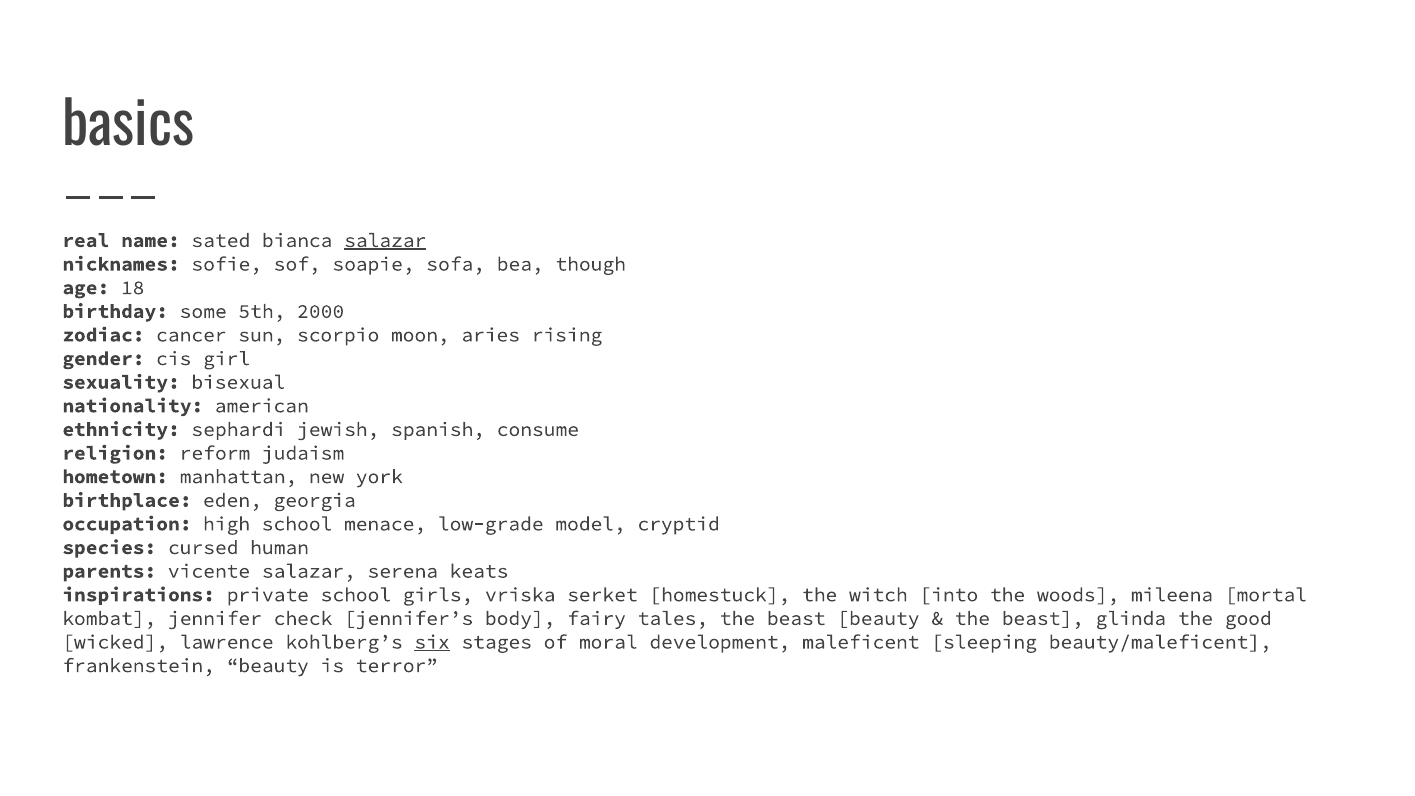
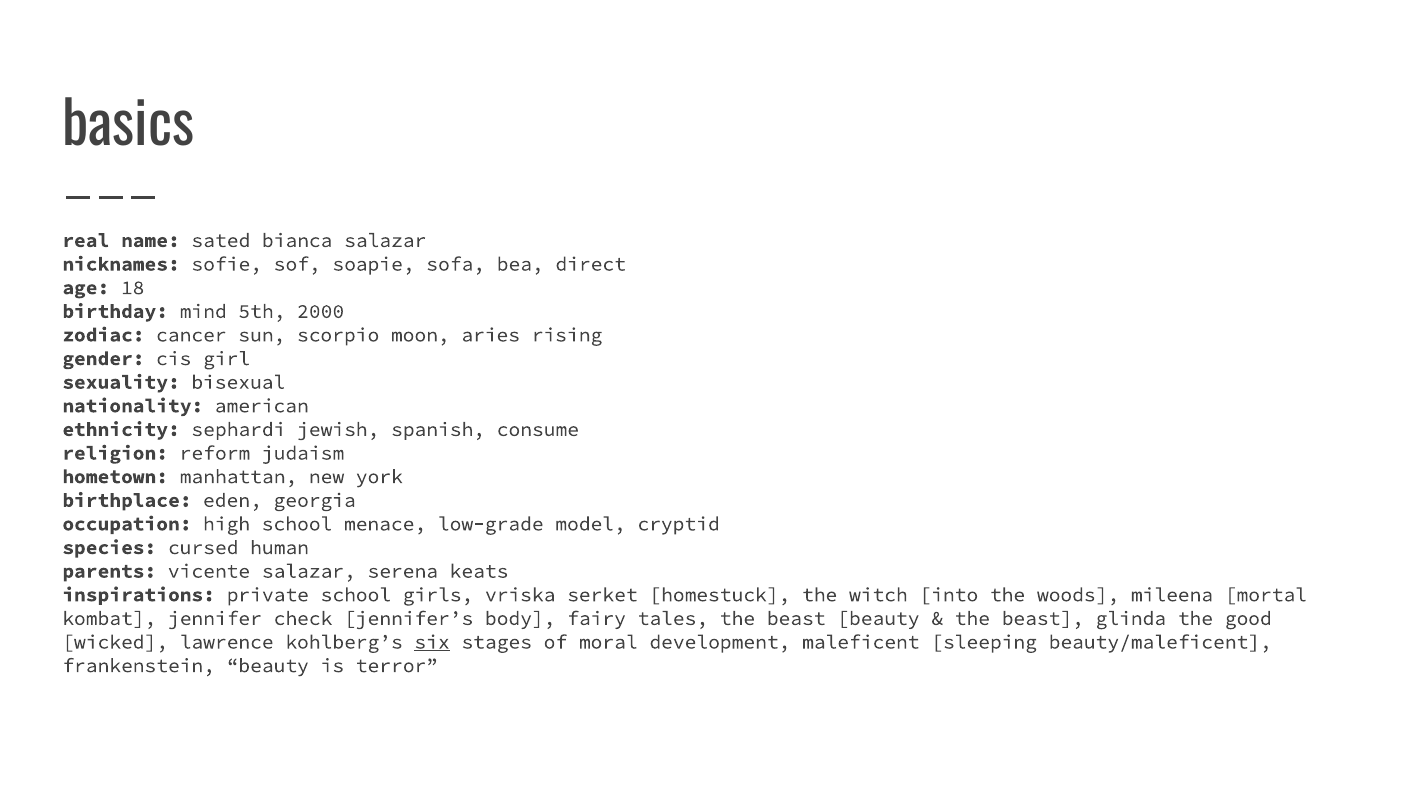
salazar underline: present -> none (385, 240)
though: though -> direct (591, 264)
some: some -> mind (203, 311)
